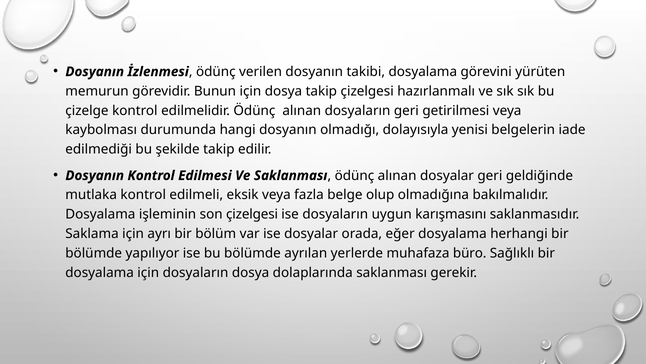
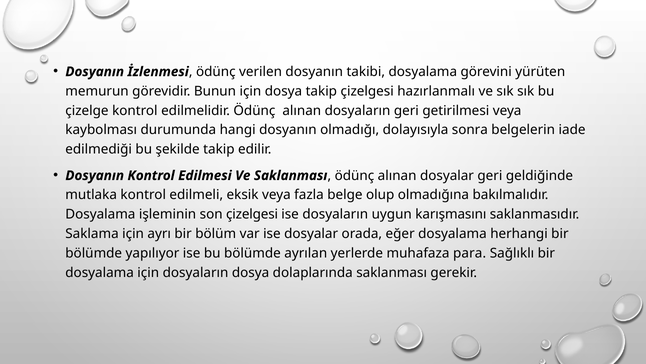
yenisi: yenisi -> sonra (470, 130)
büro: büro -> para (470, 253)
